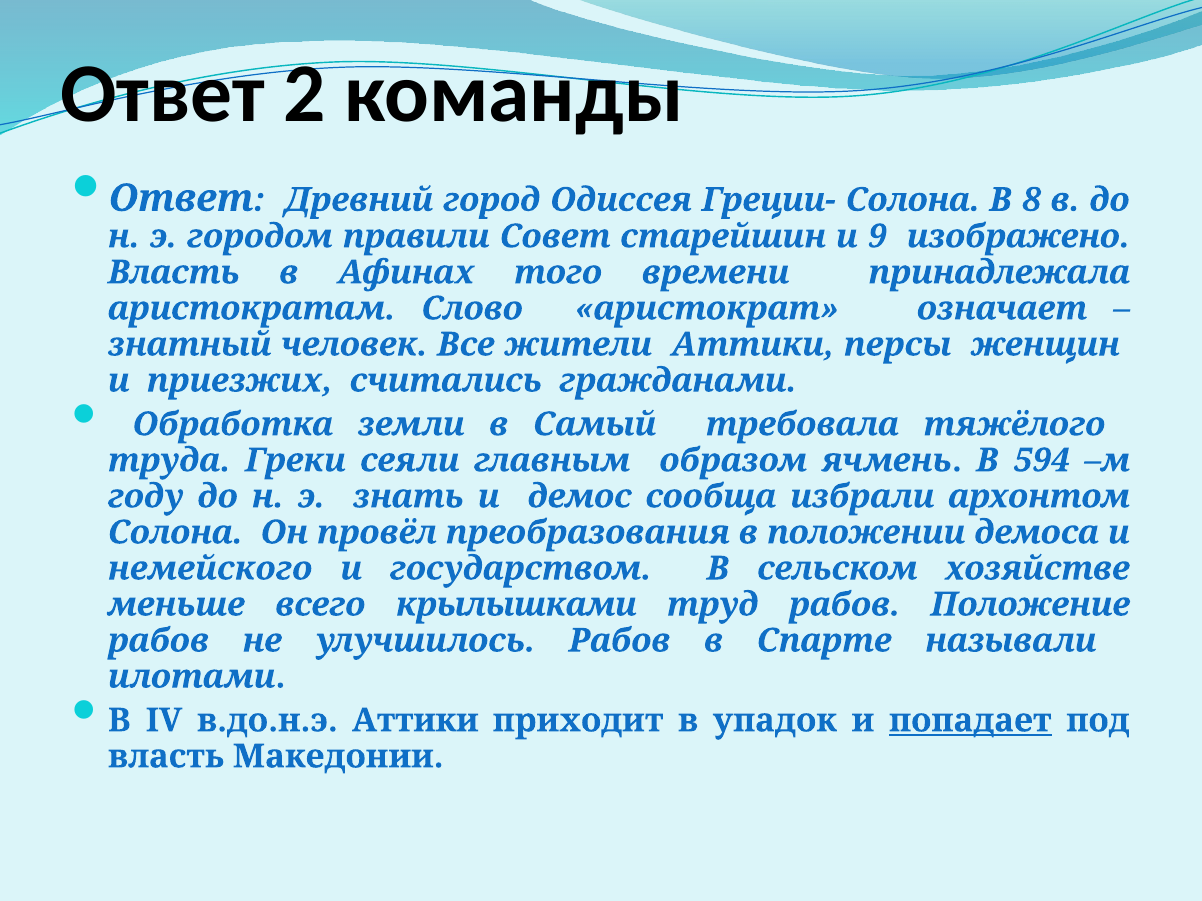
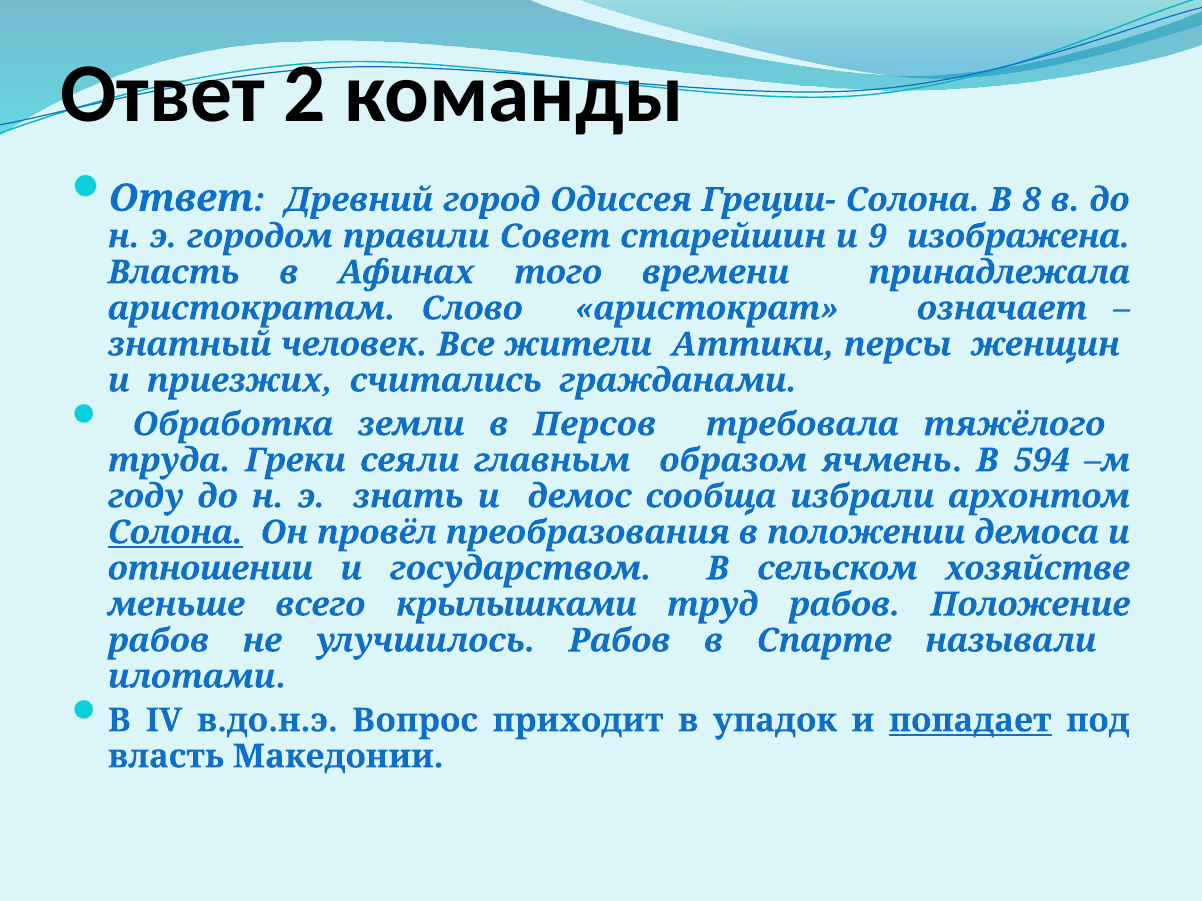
изображено: изображено -> изображена (1018, 237)
Самый: Самый -> Персов (595, 425)
Солона underline: none -> present (175, 533)
немейского: немейского -> отношении (210, 569)
в.до.н.э Аттики: Аттики -> Вопрос (415, 721)
